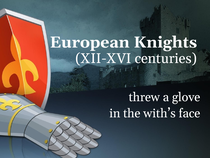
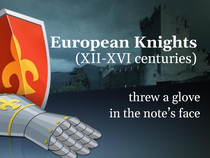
with’s: with’s -> note’s (160, 113)
